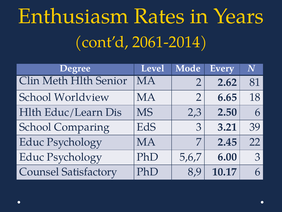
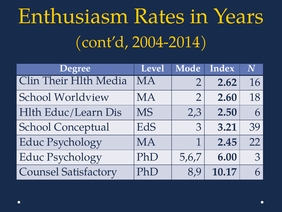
2061-2014: 2061-2014 -> 2004-2014 (170, 42)
Every: Every -> Index (222, 68)
Meth: Meth -> Their (55, 81)
Senior: Senior -> Media (111, 81)
81: 81 -> 16 (255, 82)
6.65: 6.65 -> 2.60 (227, 97)
Comparing: Comparing -> Conceptual (82, 127)
7: 7 -> 1 (199, 142)
